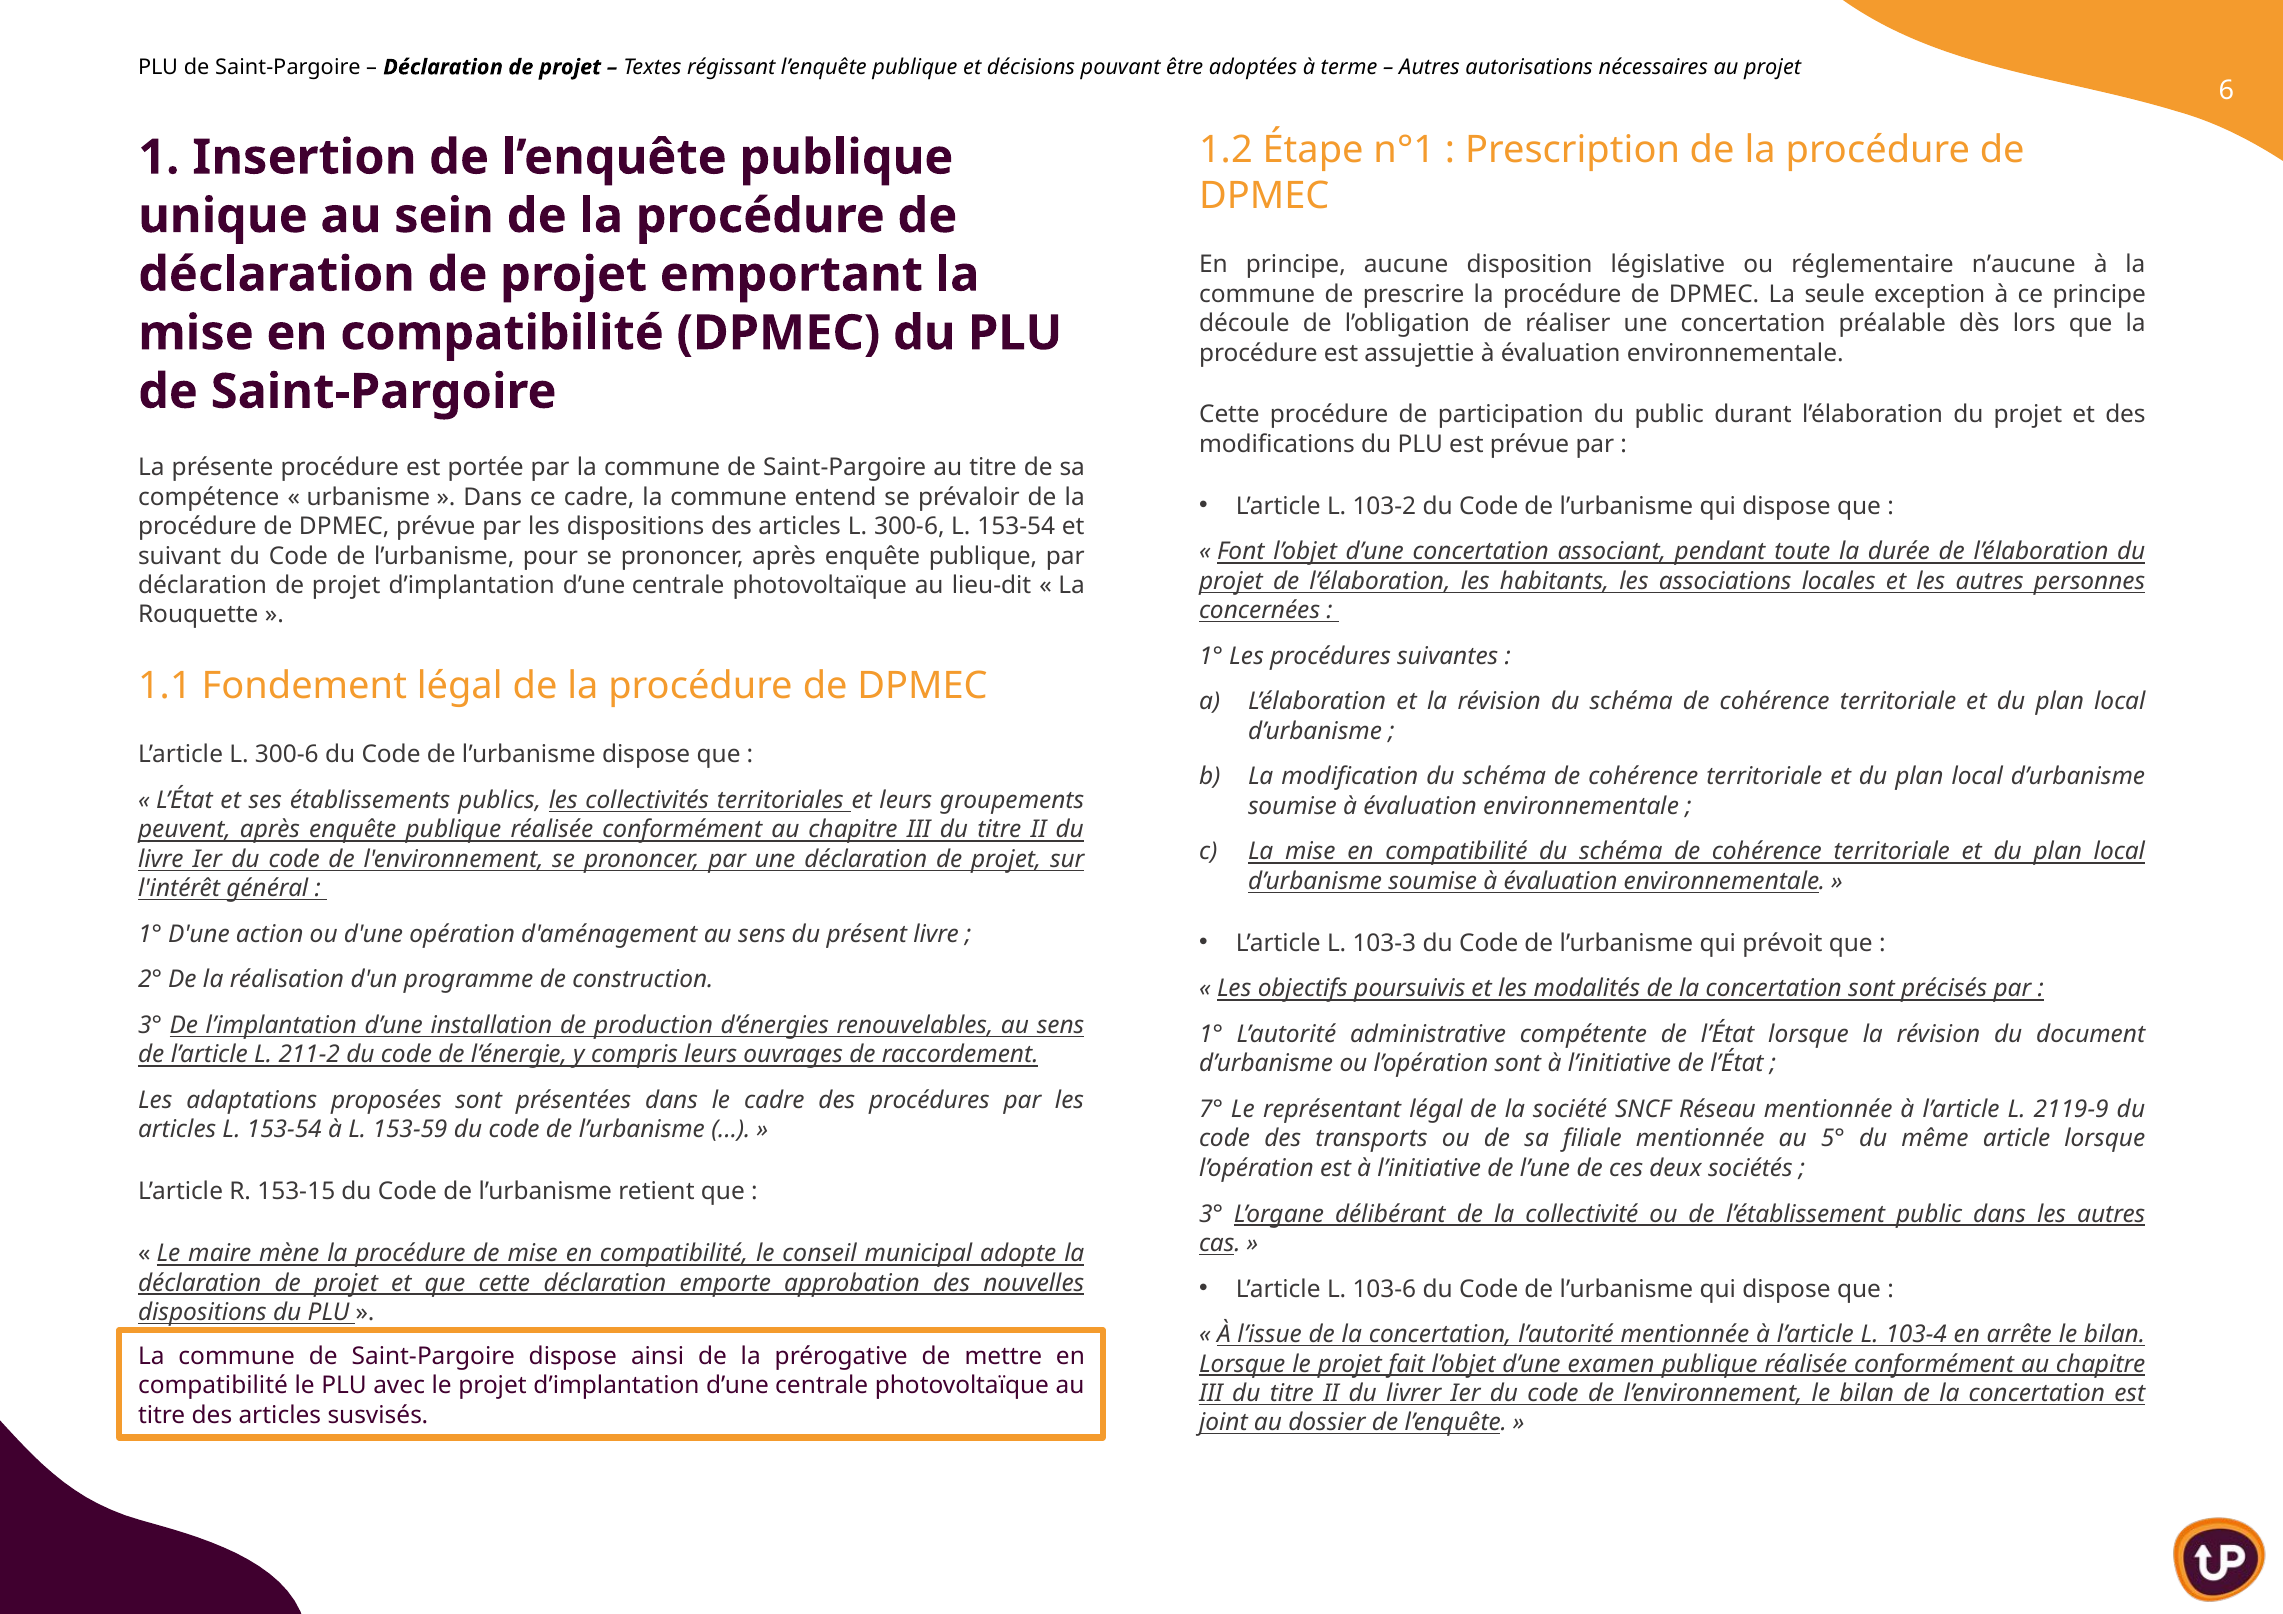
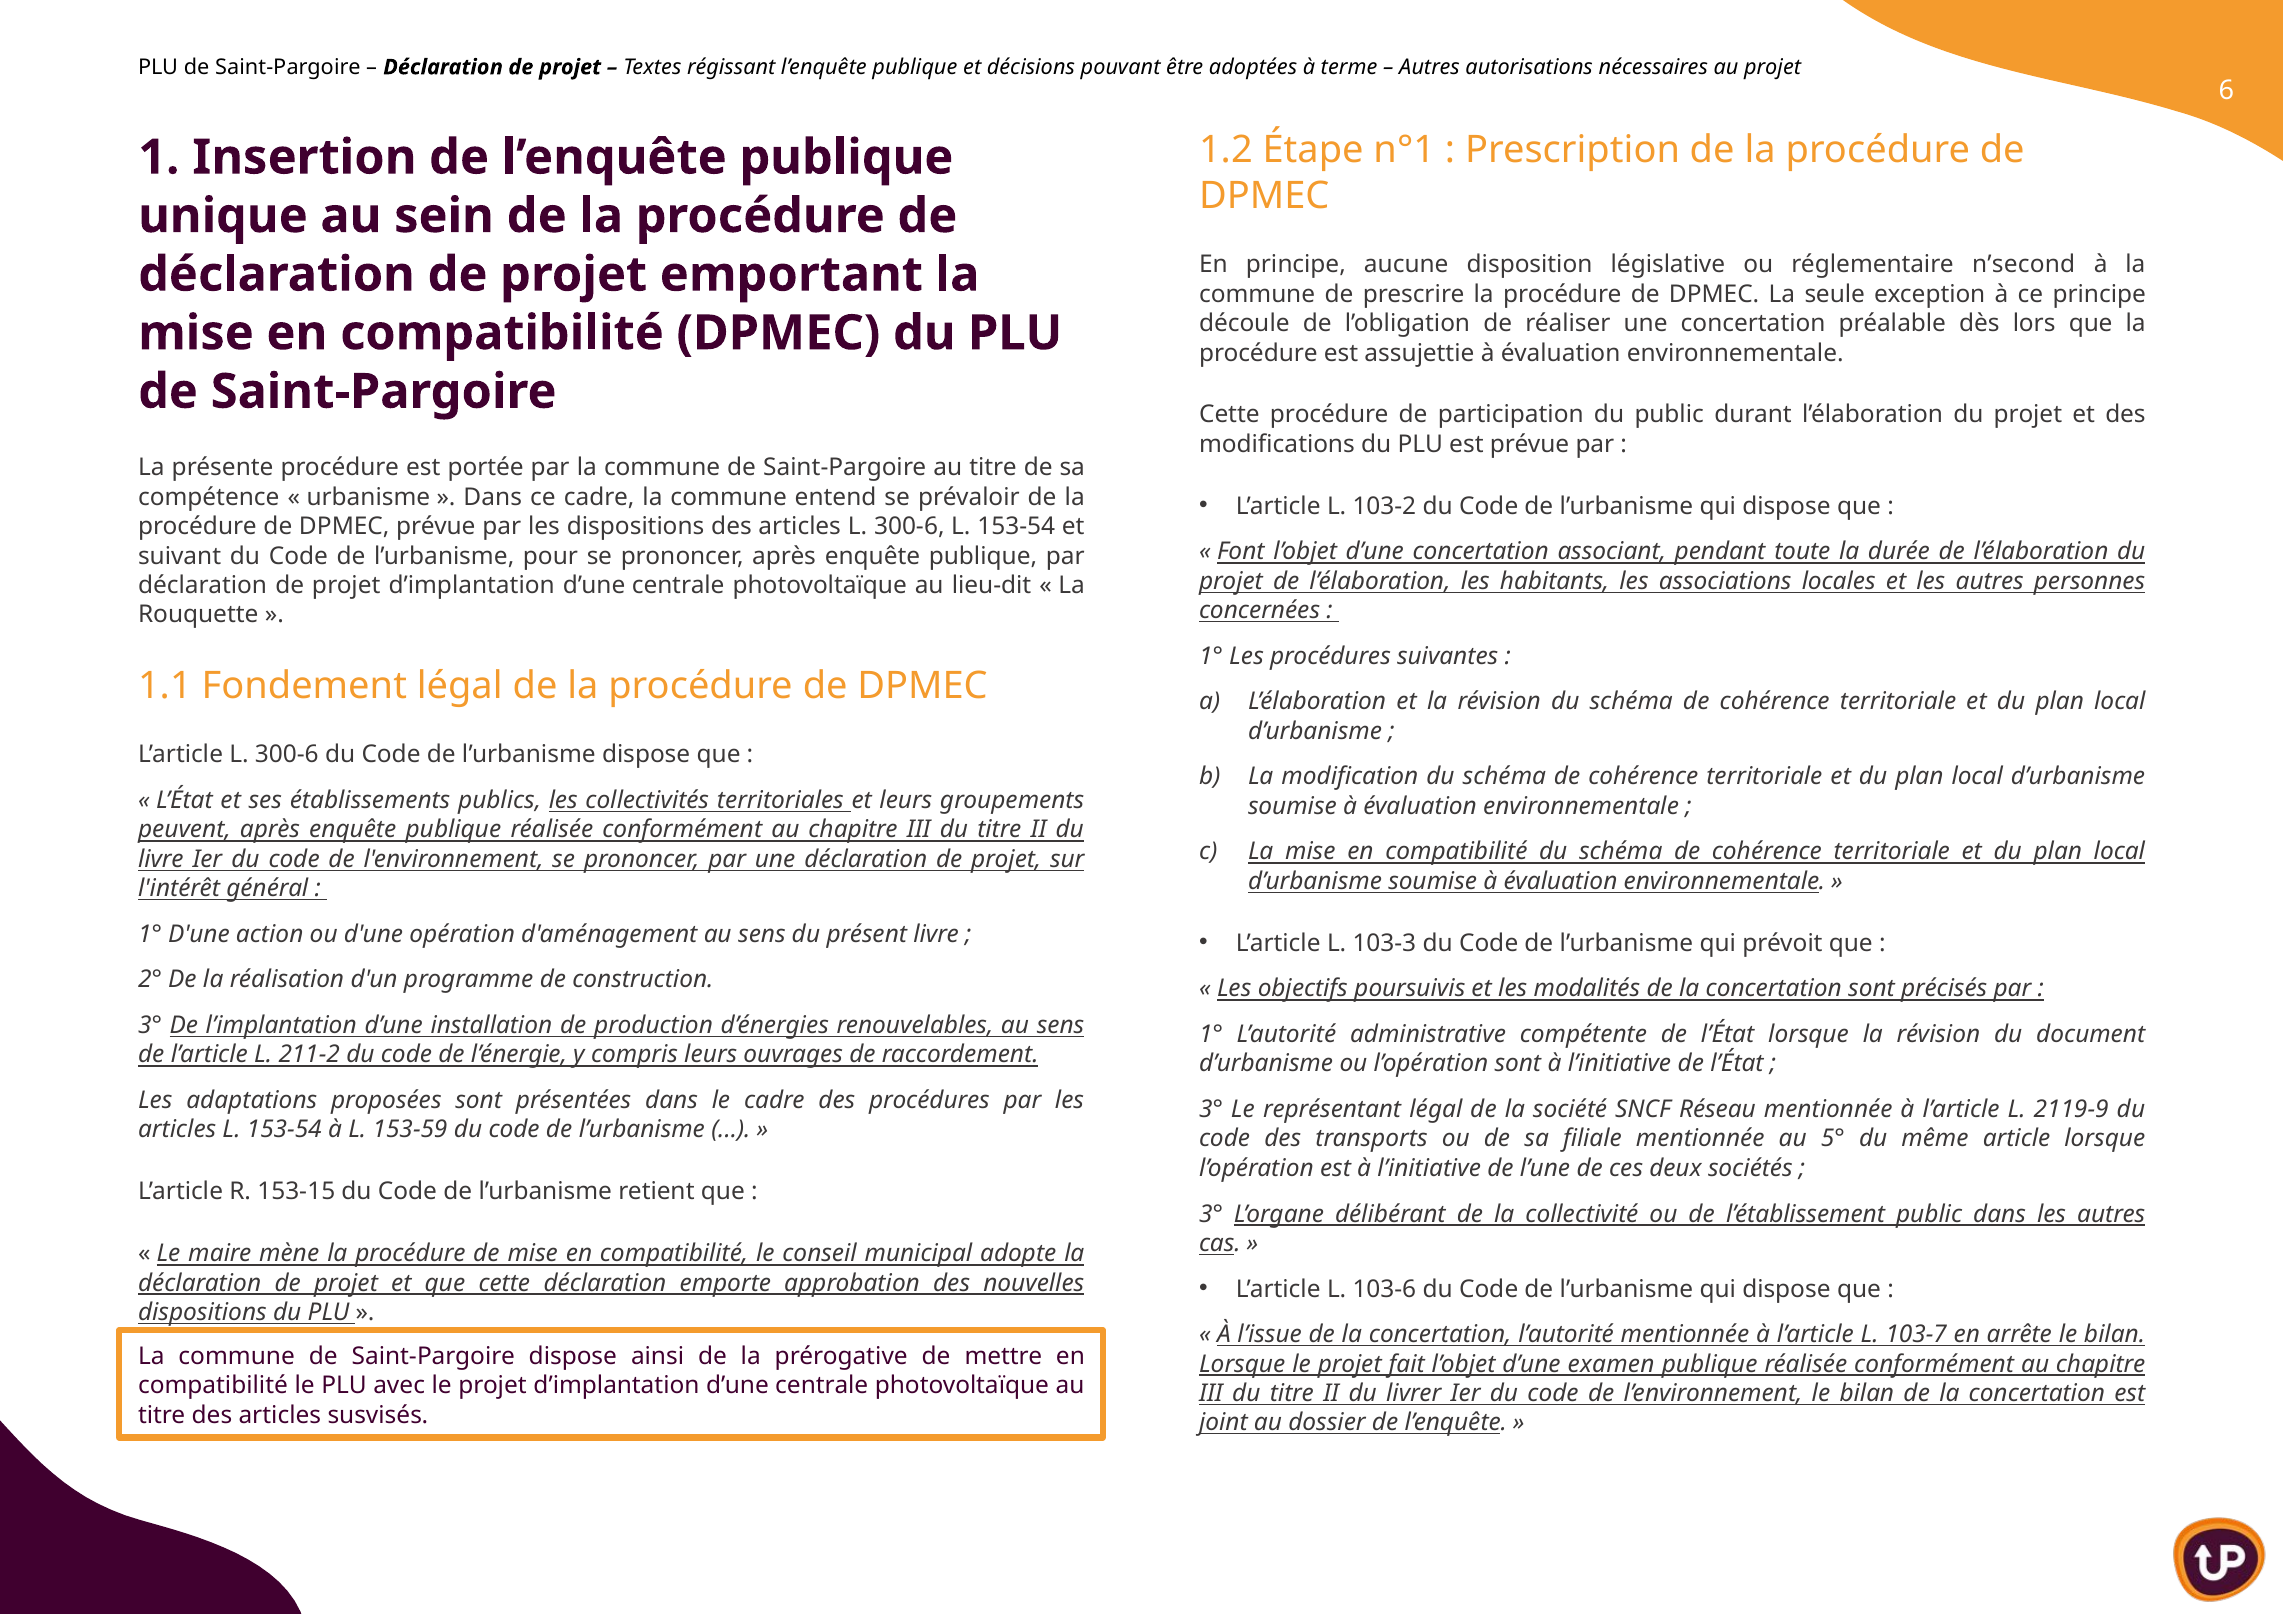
n’aucune: n’aucune -> n’second (2024, 265)
7°: 7° -> 3° (1211, 1110)
103-4: 103-4 -> 103-7 (1916, 1335)
